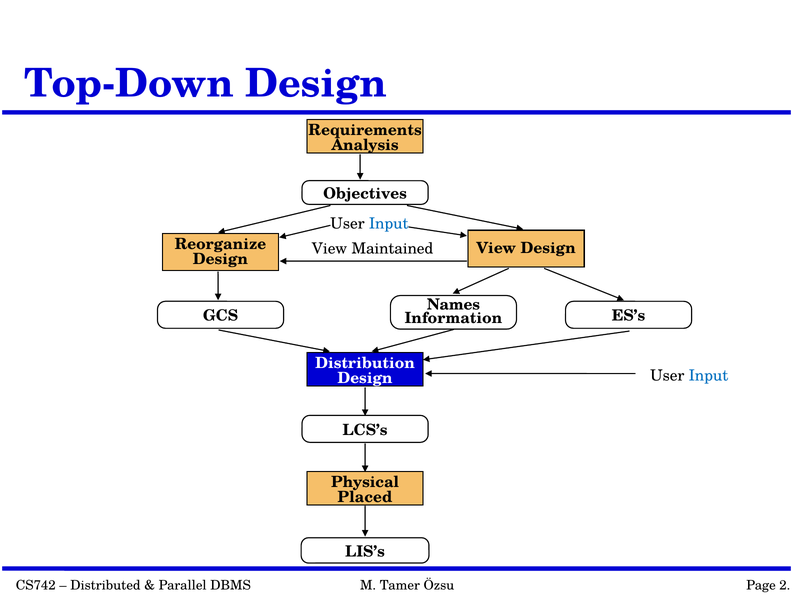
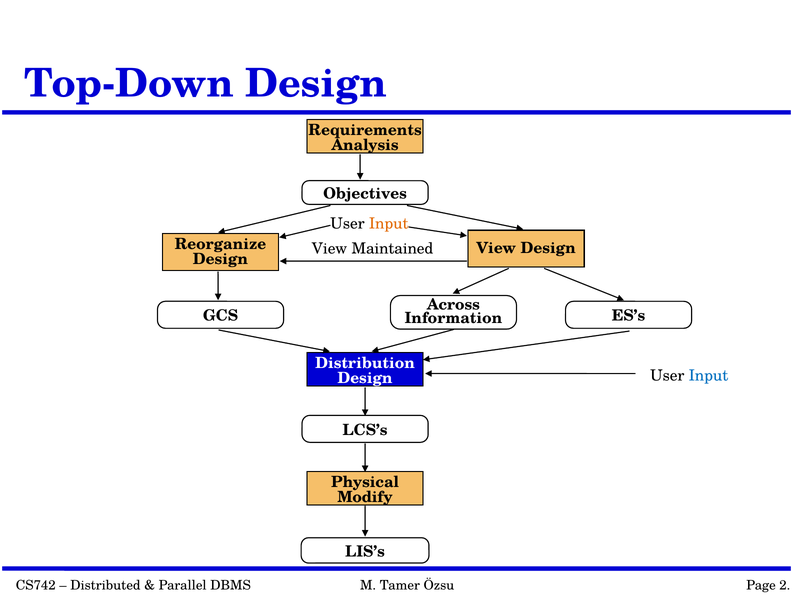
Input colour: blue -> orange (389, 224)
Names: Names -> Across (453, 304)
Placed: Placed -> Modify (365, 497)
